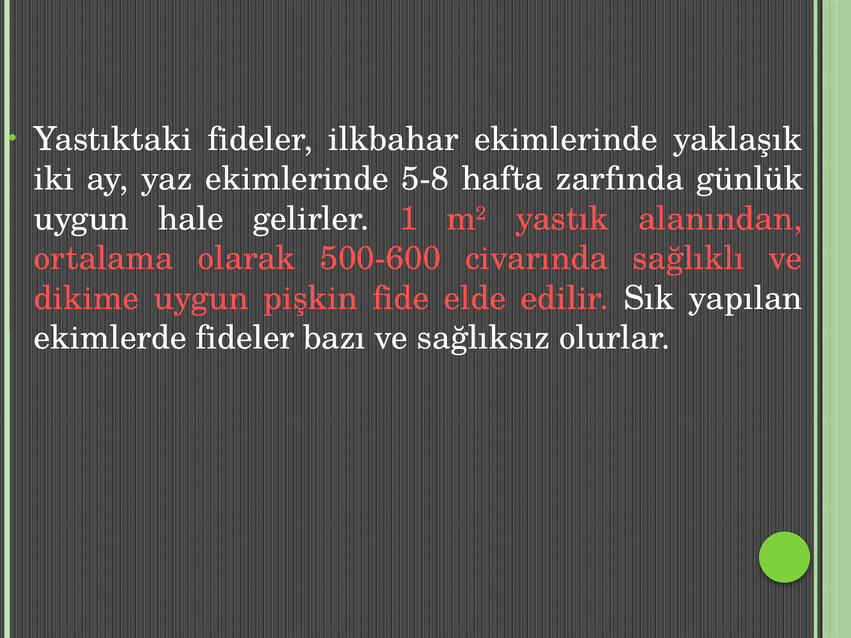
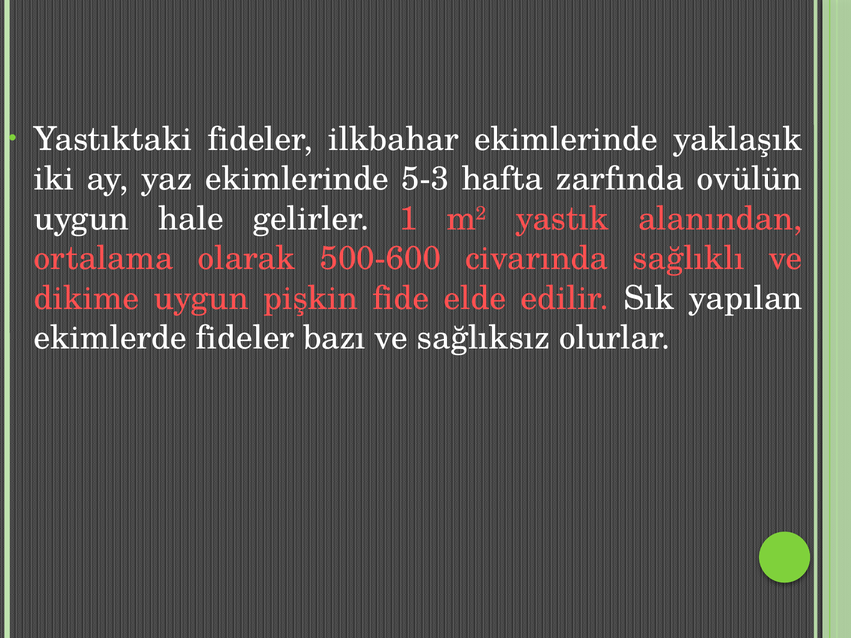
5-8: 5-8 -> 5-3 (425, 179)
günlük: günlük -> ovülün (750, 179)
